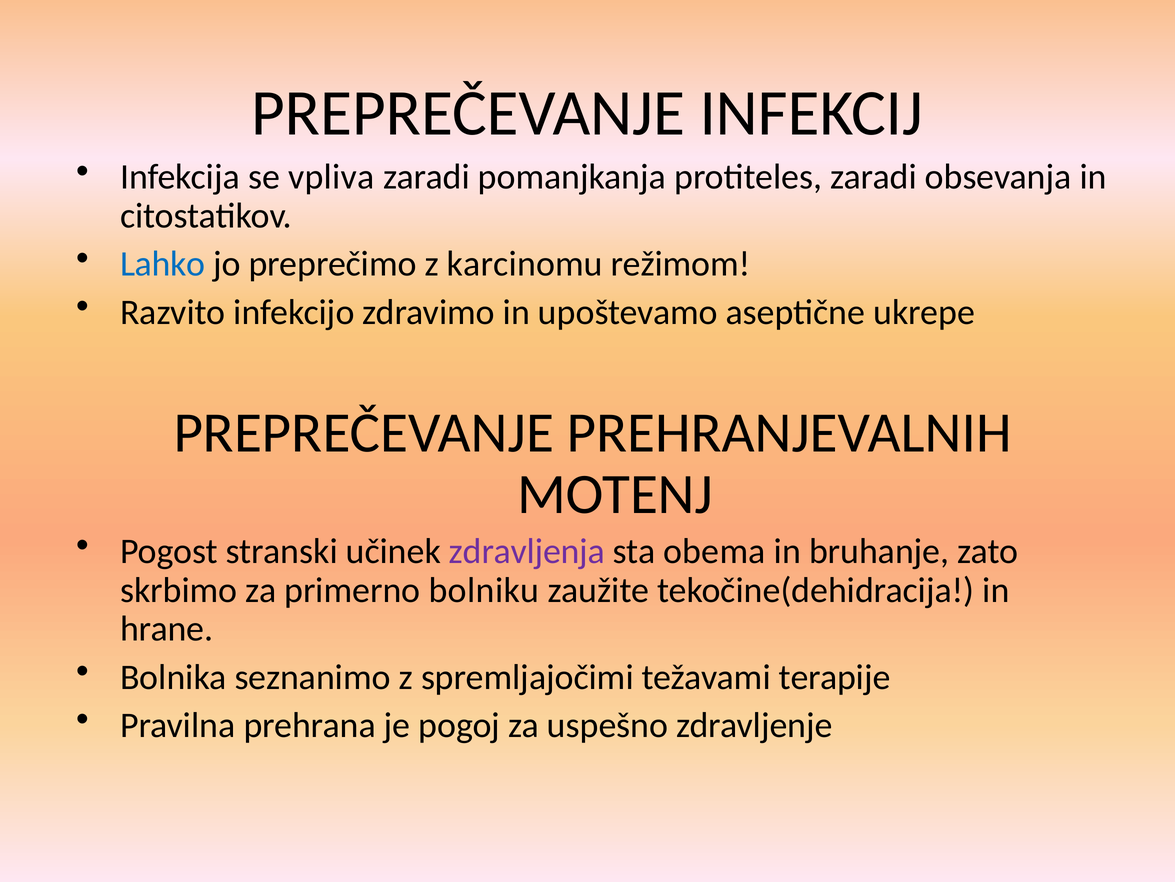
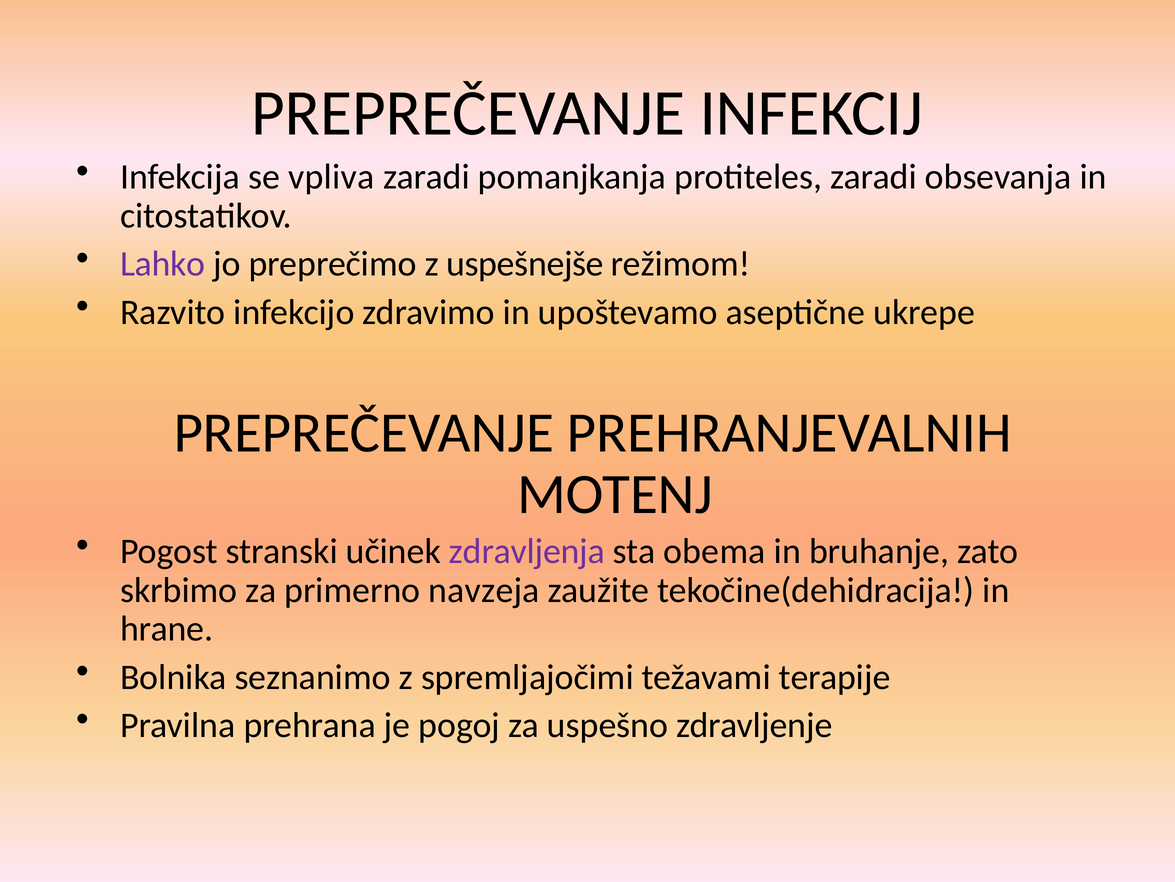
Lahko colour: blue -> purple (163, 264)
karcinomu: karcinomu -> uspešnejše (525, 264)
bolniku: bolniku -> navzeja (484, 590)
